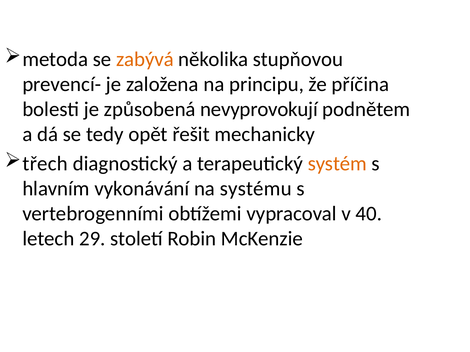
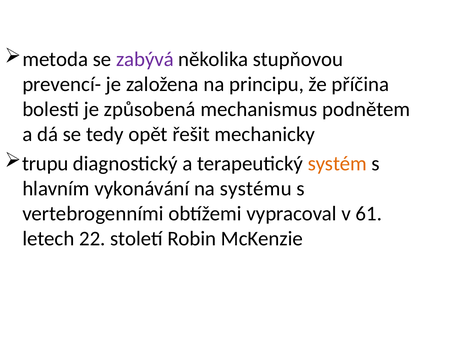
zabývá colour: orange -> purple (145, 59)
nevyprovokují: nevyprovokují -> mechanismus (259, 109)
třech: třech -> trupu (45, 164)
40: 40 -> 61 (369, 214)
29: 29 -> 22 (92, 239)
